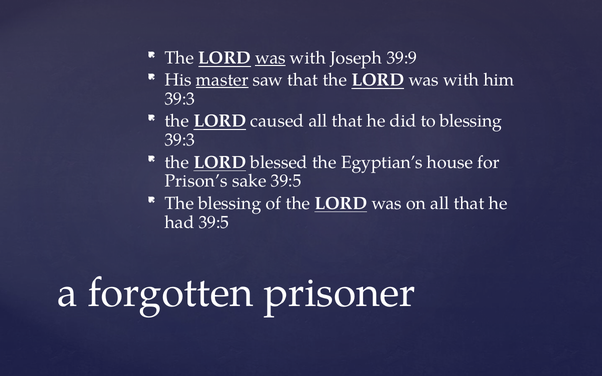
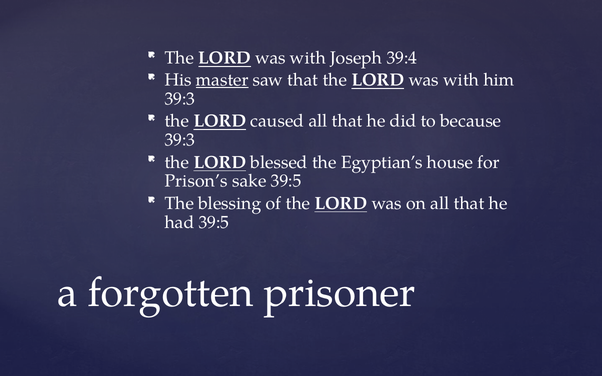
was underline: present -> none (270, 58)
39:9: 39:9 -> 39:4 (402, 58)
to blessing: blessing -> because (471, 121)
